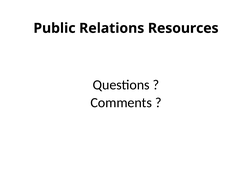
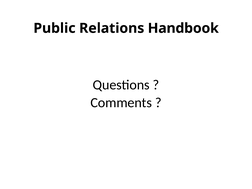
Resources: Resources -> Handbook (183, 28)
